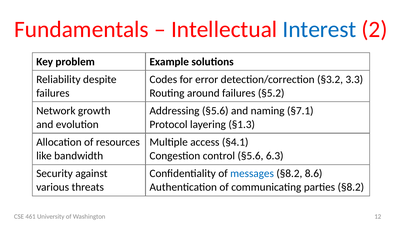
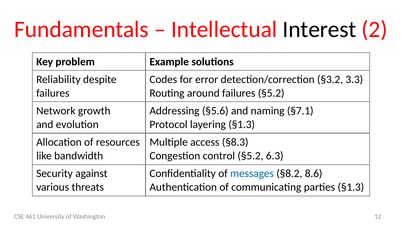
Interest colour: blue -> black (319, 30)
§4.1: §4.1 -> §8.3 (235, 142)
control §5.6: §5.6 -> §5.2 (250, 156)
parties §8.2: §8.2 -> §1.3 (351, 187)
